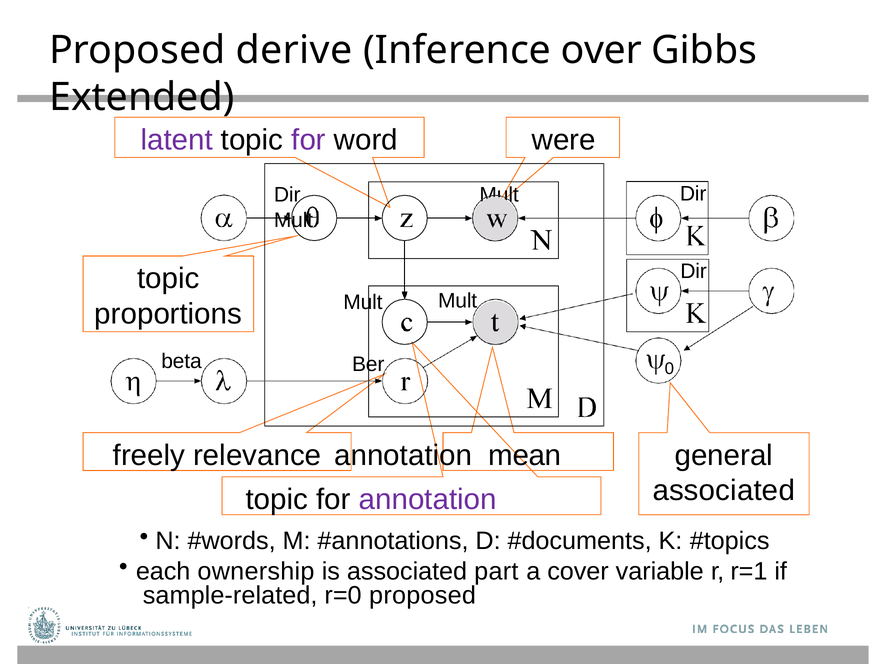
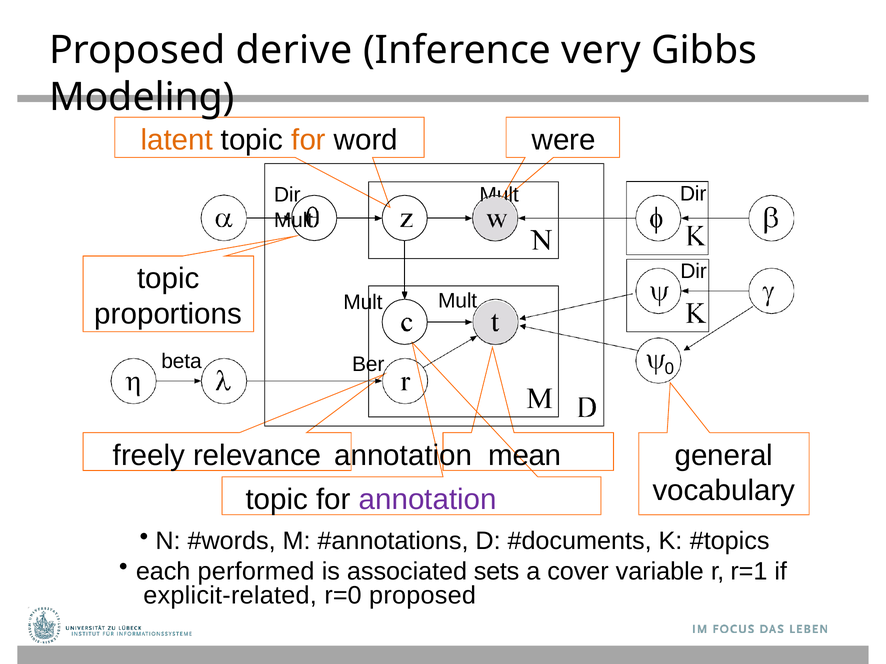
over: over -> very (601, 50)
Extended: Extended -> Modeling (142, 97)
latent colour: purple -> orange (177, 140)
for colour: purple -> orange (309, 140)
associated: associated -> vocabulary (724, 491)
ownership: ownership -> performed (256, 572)
part: part -> sets (497, 572)
sample-related: sample-related -> explicit-related (230, 596)
